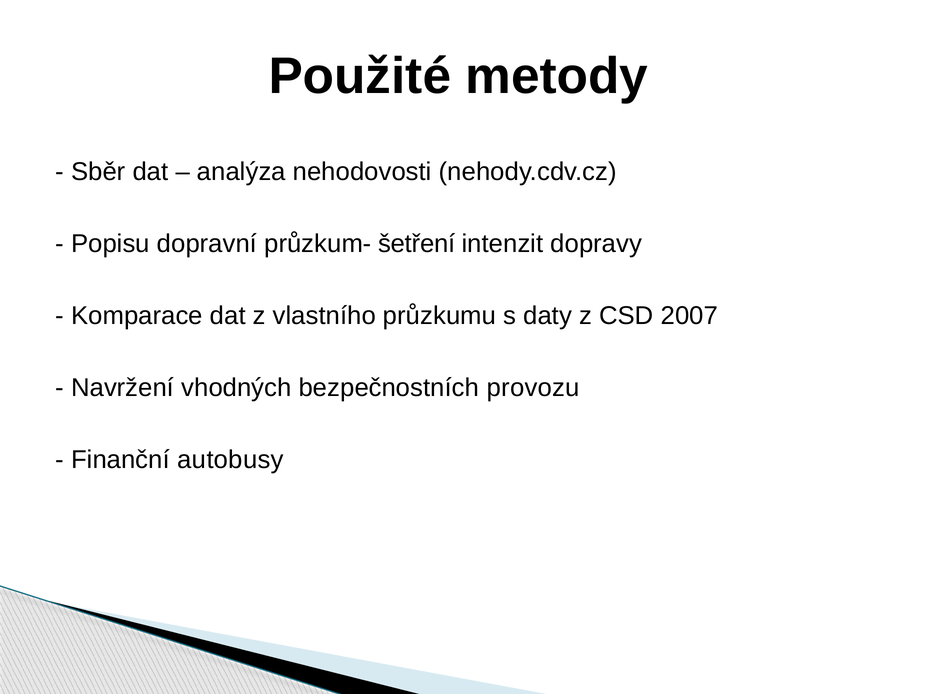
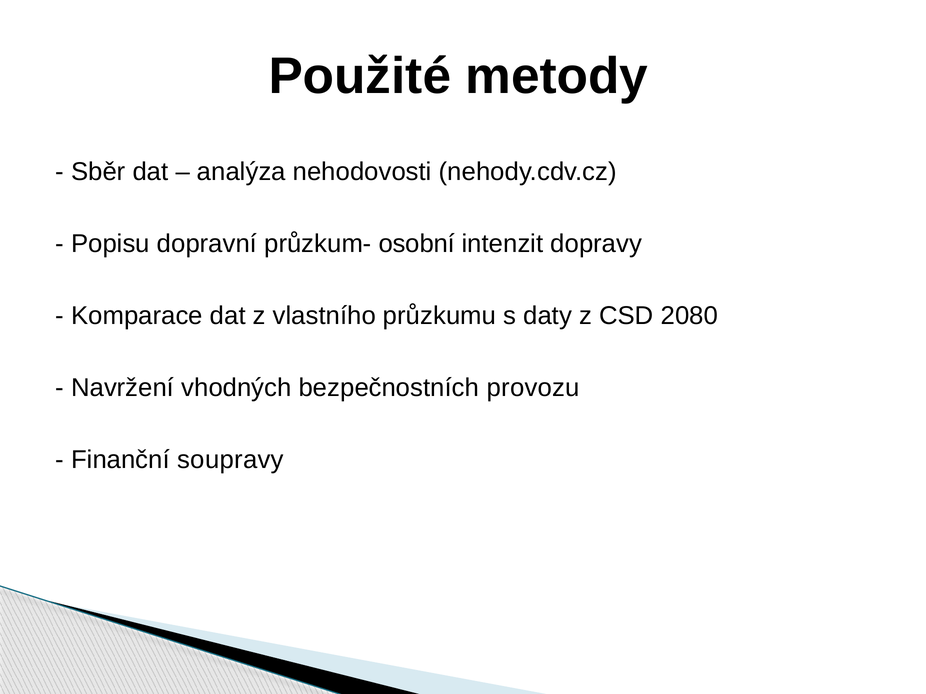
šetření: šetření -> osobní (417, 244)
2007: 2007 -> 2080 (689, 316)
autobusy: autobusy -> soupravy (230, 460)
